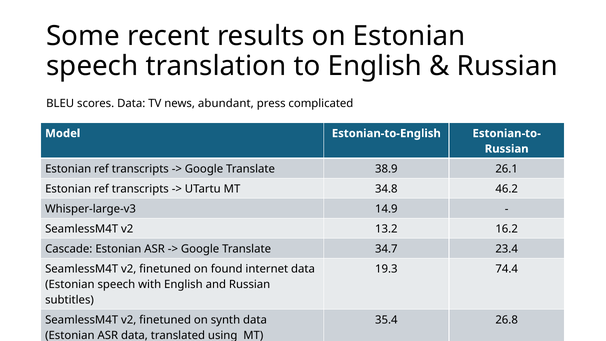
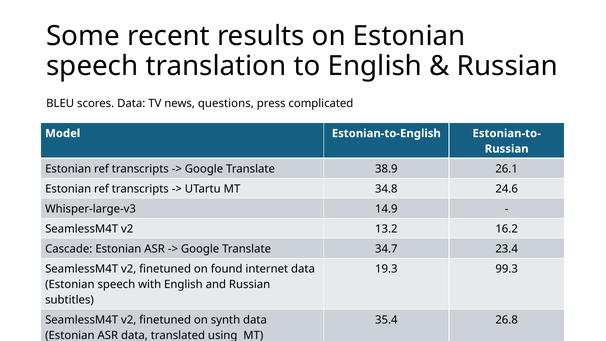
abundant: abundant -> questions (226, 104)
46.2: 46.2 -> 24.6 (507, 189)
74.4: 74.4 -> 99.3 (507, 269)
